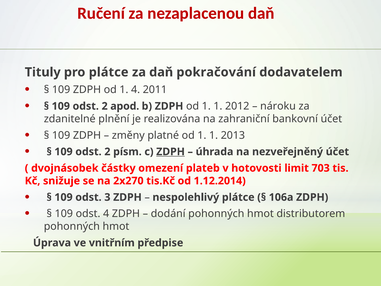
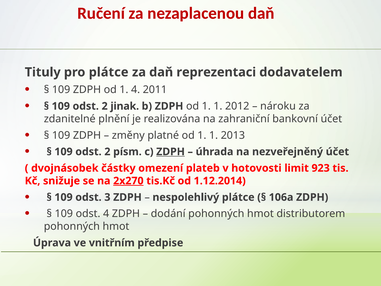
pokračování: pokračování -> reprezentaci (216, 72)
apod: apod -> jinak (125, 106)
703: 703 -> 923 (321, 168)
2x270 underline: none -> present (128, 181)
